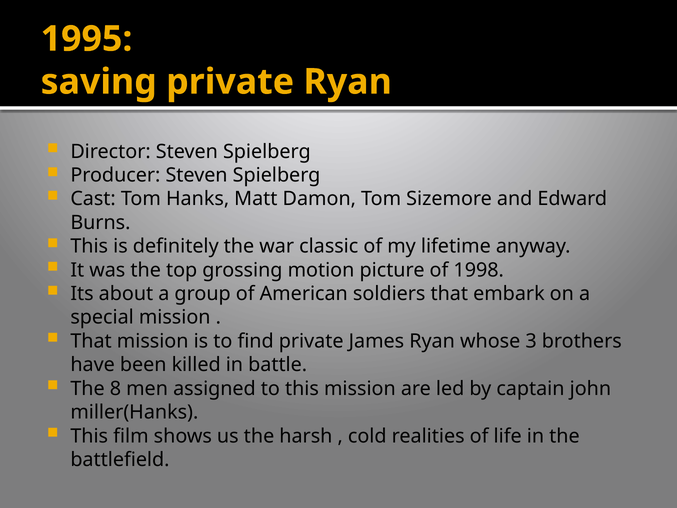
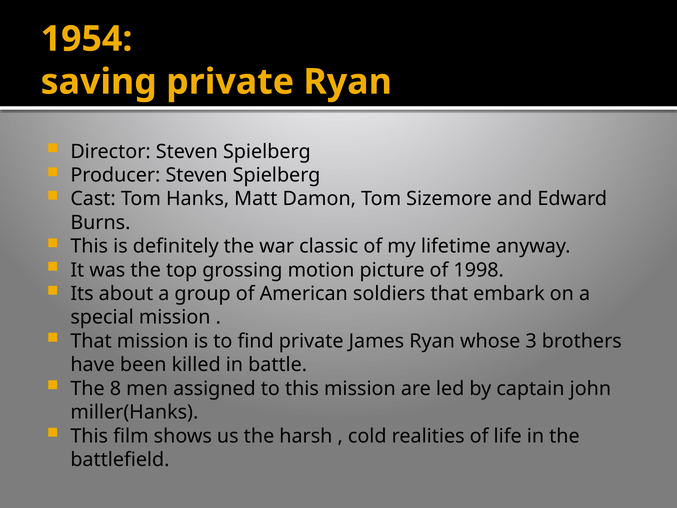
1995: 1995 -> 1954 (87, 39)
